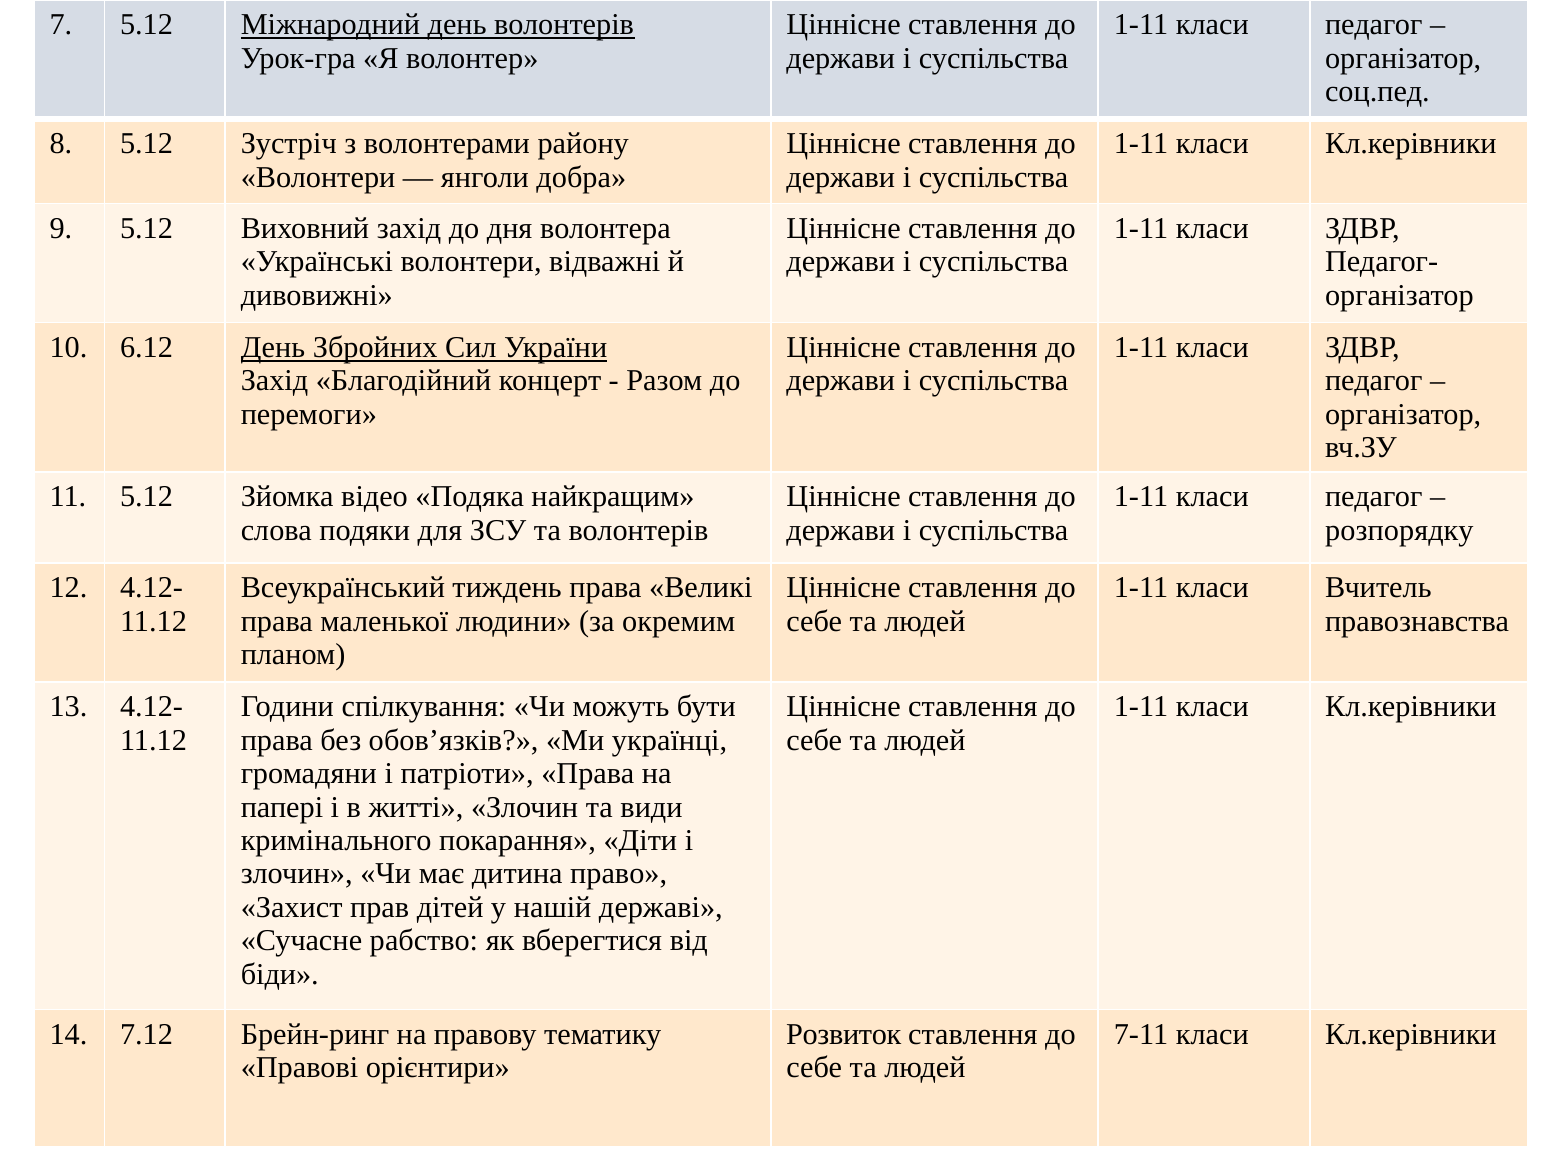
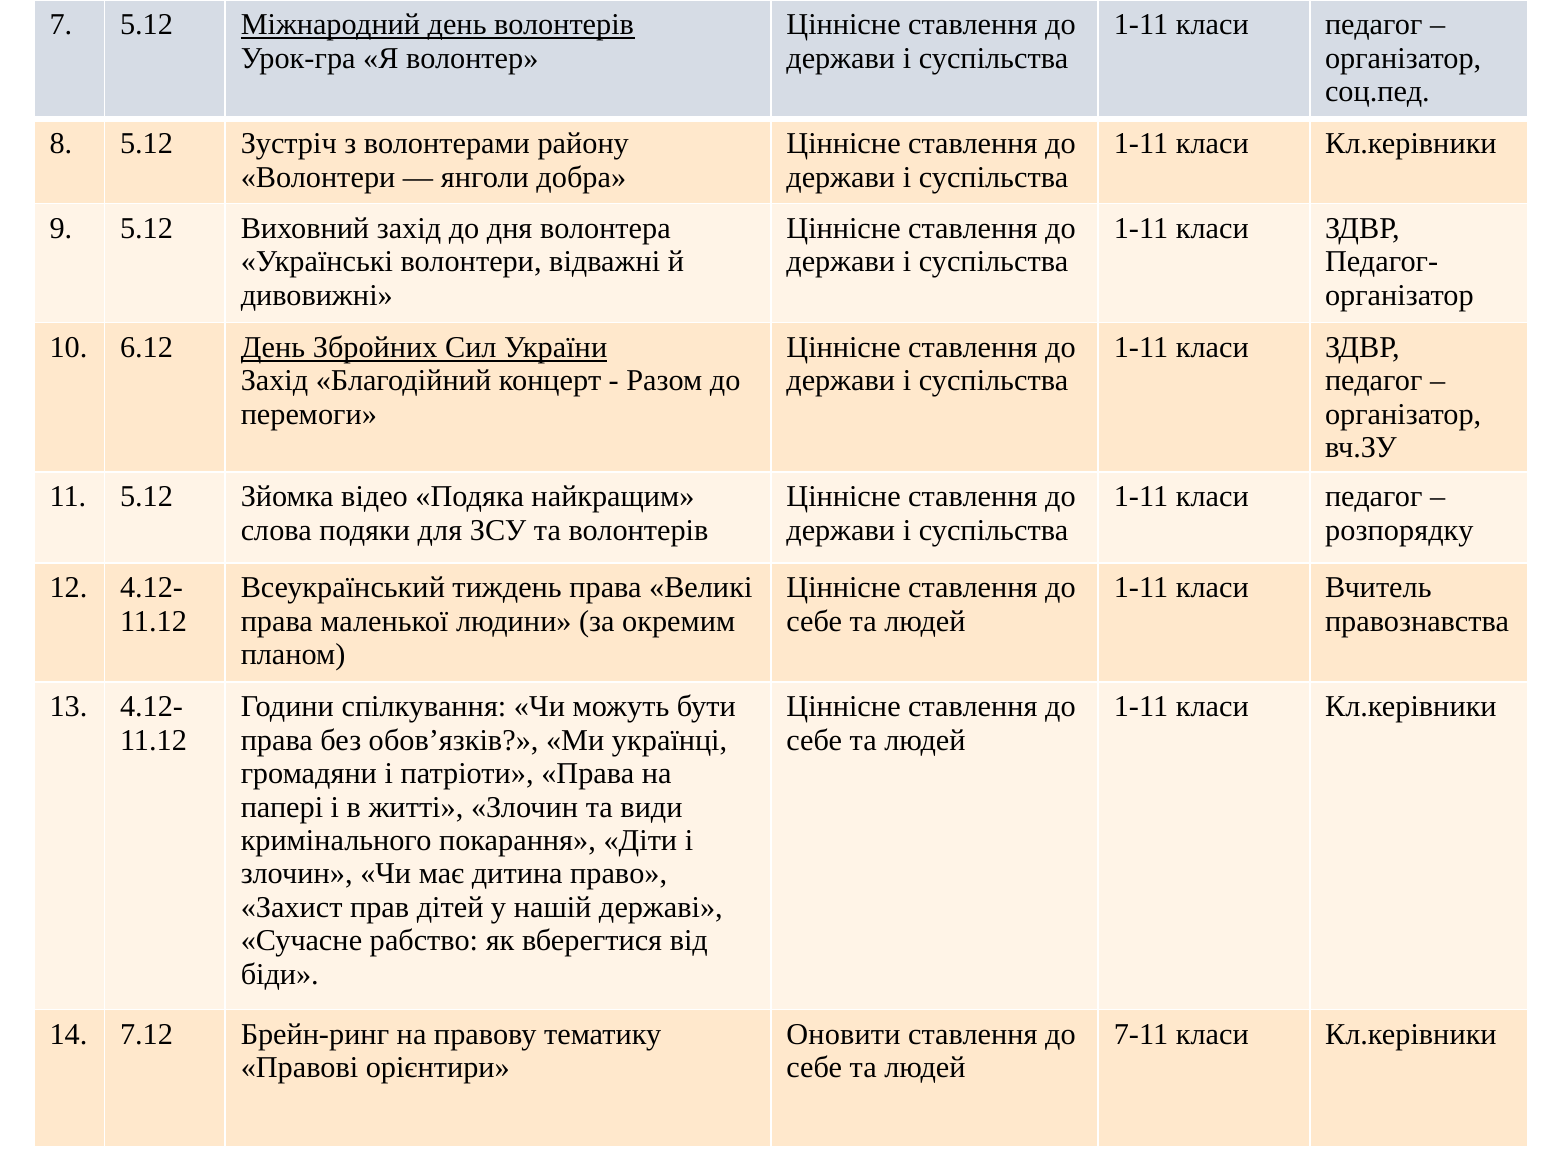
Розвиток: Розвиток -> Оновити (843, 1034)
